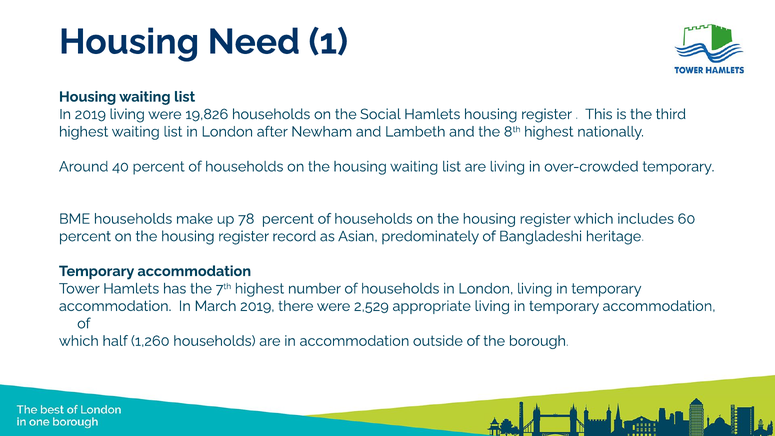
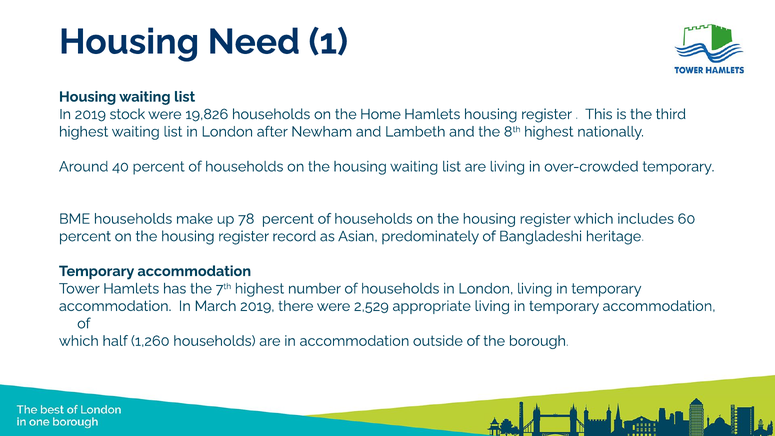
2019 living: living -> stock (127, 114)
Social: Social -> Home (380, 114)
